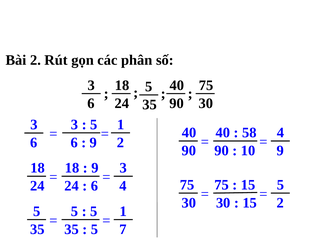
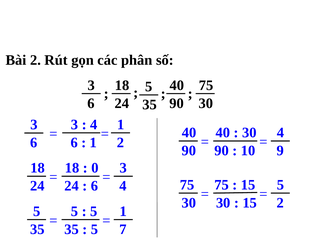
5: 5 -> 4 (94, 124)
58: 58 -> 30 (249, 133)
9: 9 -> 1 (93, 142)
9: 9 -> 0 (95, 168)
